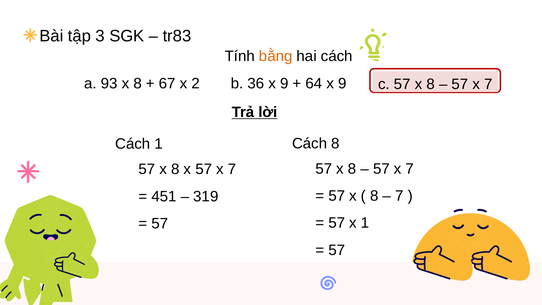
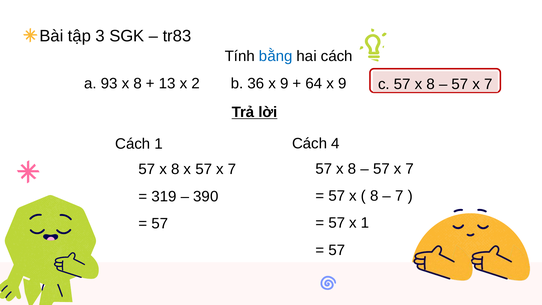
bằng colour: orange -> blue (276, 56)
67: 67 -> 13 (167, 84)
Cách 8: 8 -> 4 (335, 143)
451: 451 -> 319 (164, 196)
319: 319 -> 390 (206, 196)
